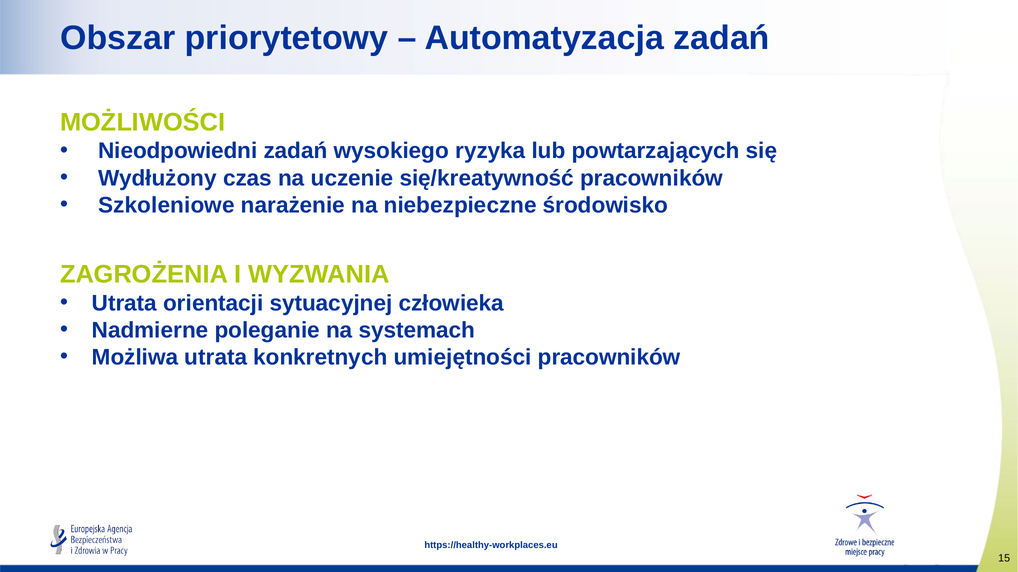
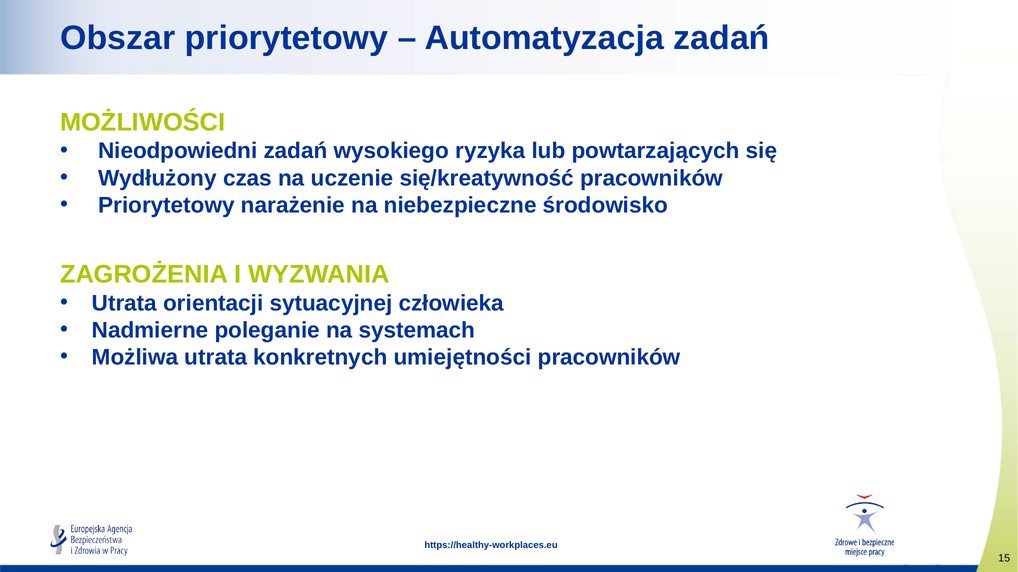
Szkoleniowe: Szkoleniowe -> Priorytetowy (167, 205)
